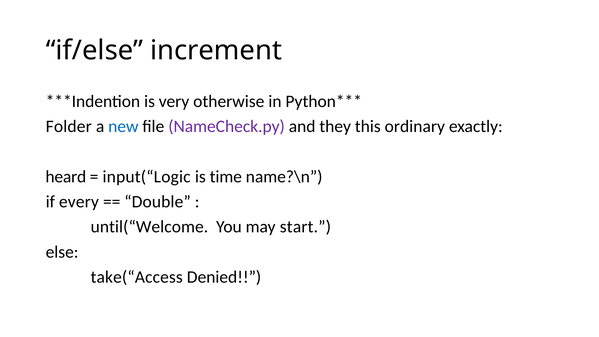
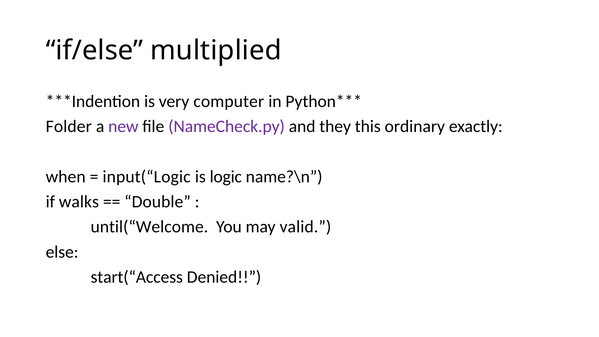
increment: increment -> multiplied (216, 50)
otherwise: otherwise -> computer (229, 101)
new colour: blue -> purple (123, 126)
heard: heard -> when (66, 177)
time: time -> logic (226, 177)
every: every -> walks (79, 202)
start: start -> valid (305, 227)
take(“Access: take(“Access -> start(“Access (137, 277)
